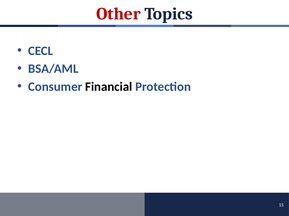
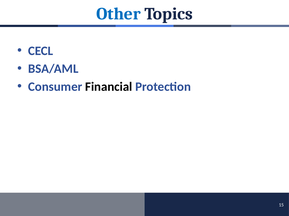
Other colour: red -> blue (118, 14)
